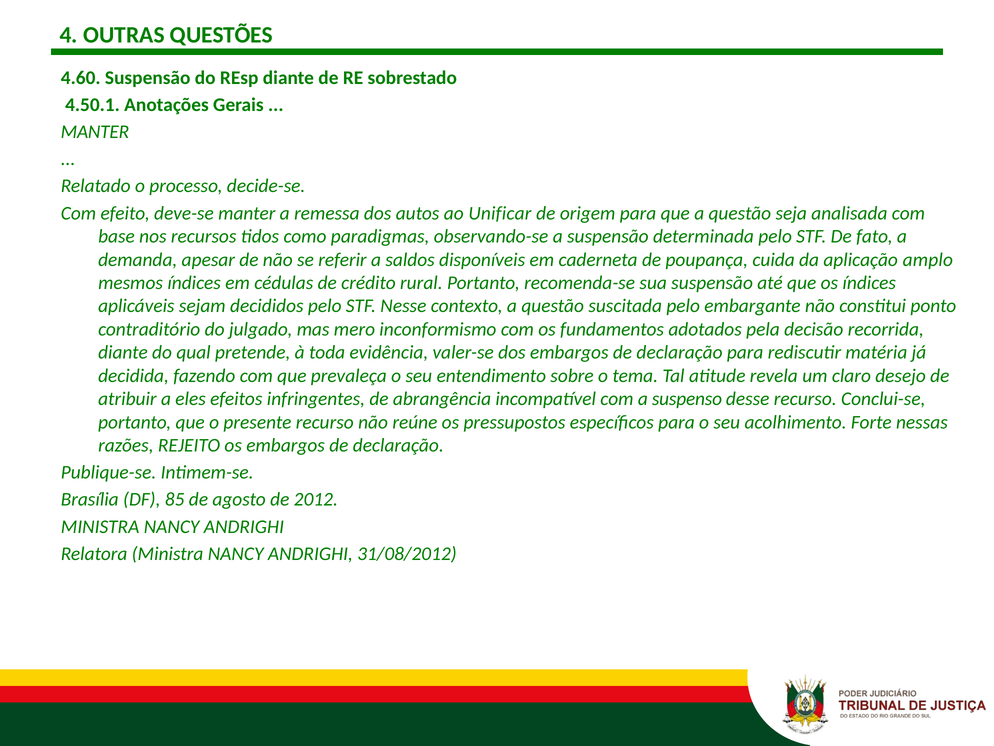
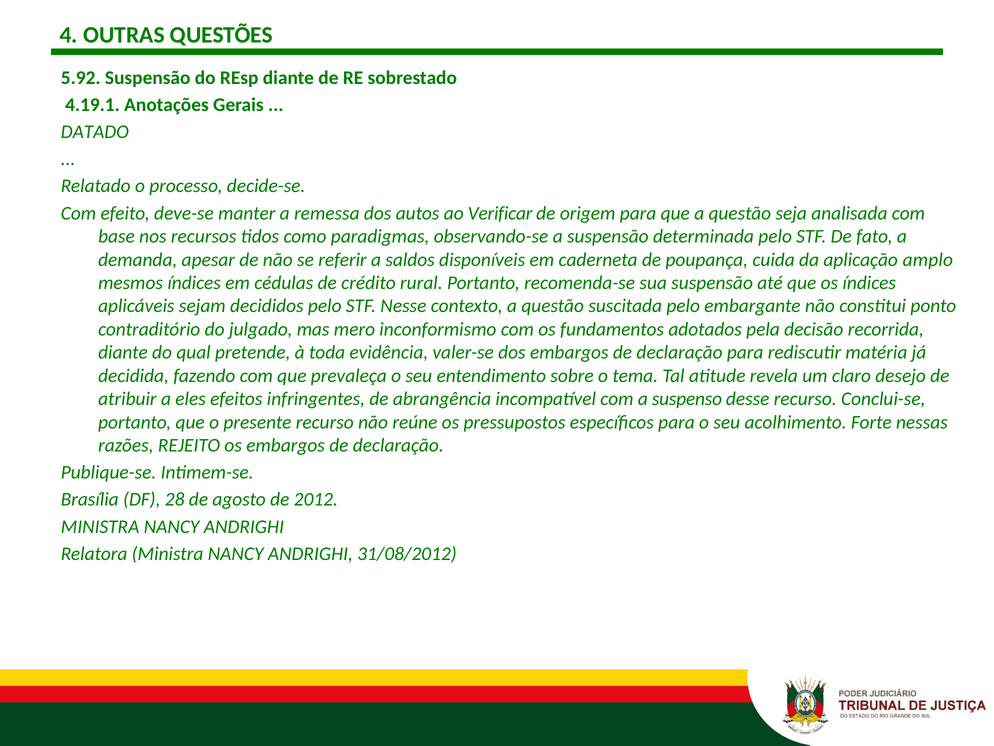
4.60: 4.60 -> 5.92 (81, 78)
4.50.1: 4.50.1 -> 4.19.1 (92, 105)
MANTER: MANTER -> DATADO (95, 132)
Unificar: Unificar -> Verificar (500, 213)
85: 85 -> 28 (175, 499)
